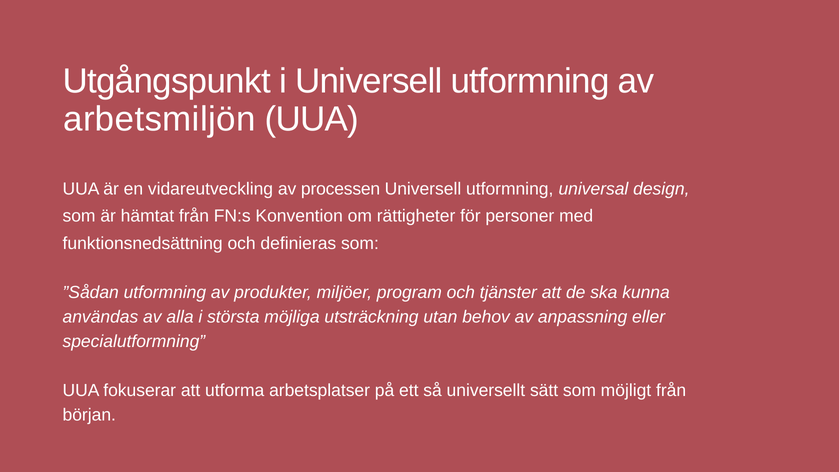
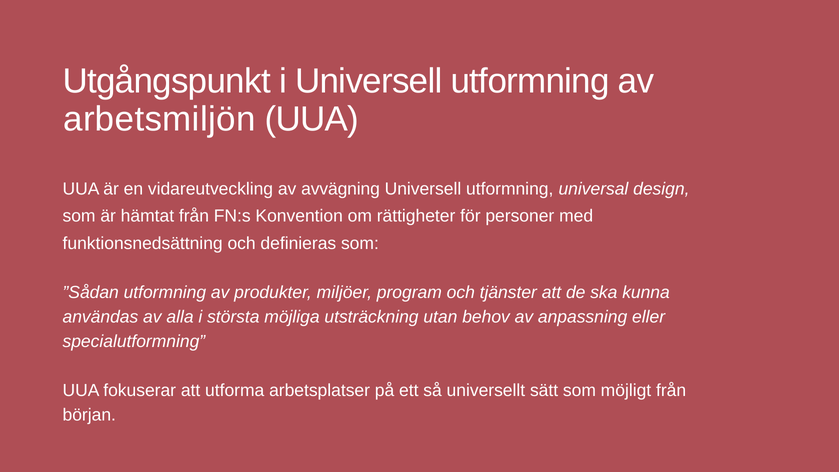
processen: processen -> avvägning (341, 189)
